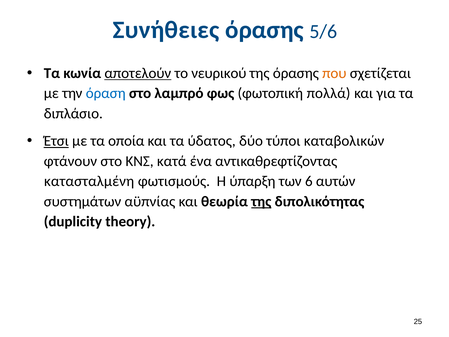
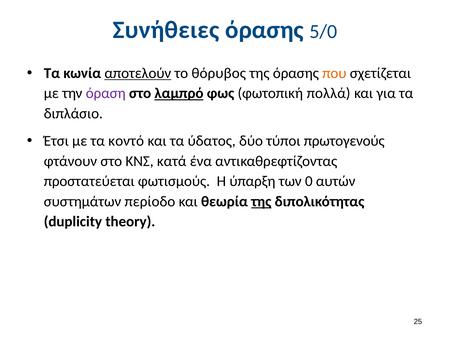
5/6: 5/6 -> 5/0 (323, 31)
νευρικού: νευρικού -> θόρυβος (219, 73)
όραση colour: blue -> purple (106, 93)
λαμπρό underline: none -> present (179, 93)
Έτσι underline: present -> none (56, 141)
οποία: οποία -> κοντό (126, 141)
καταβολικών: καταβολικών -> πρωτογενούς (344, 141)
κατασταλμένη: κατασταλμένη -> προστατεύεται (89, 181)
6: 6 -> 0 (309, 181)
αϋπνίας: αϋπνίας -> περίοδο (150, 201)
